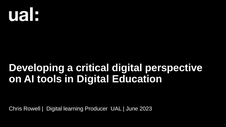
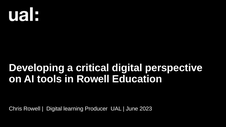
in Digital: Digital -> Rowell (93, 79)
